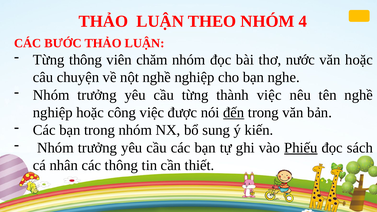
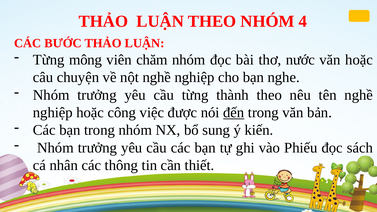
Từng thông: thông -> mông (85, 60)
thành việc: việc -> theo (269, 95)
Phiếu underline: present -> none (301, 148)
